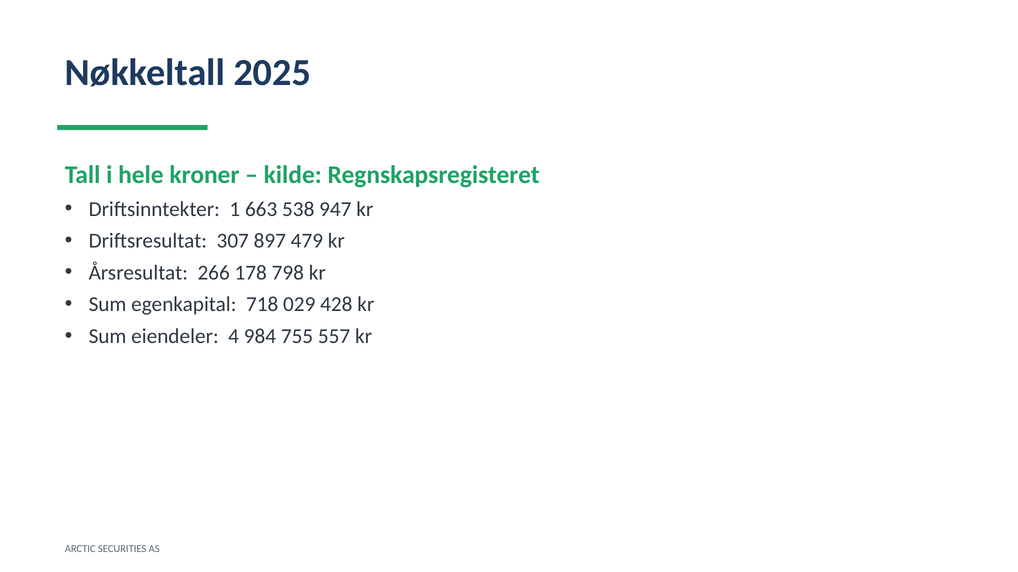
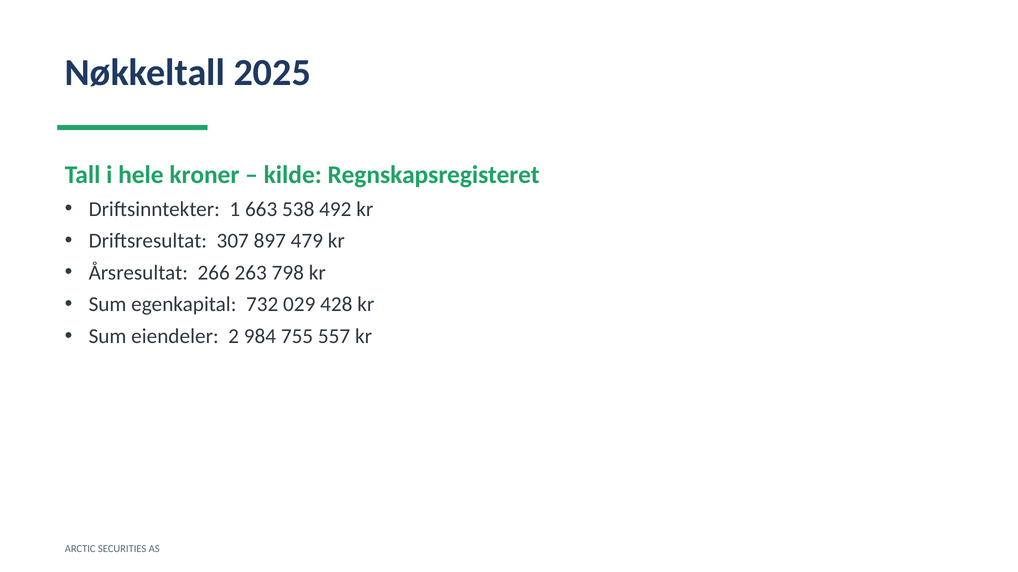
947: 947 -> 492 (335, 209)
178: 178 -> 263 (251, 273)
718: 718 -> 732 (262, 305)
4: 4 -> 2 (234, 337)
